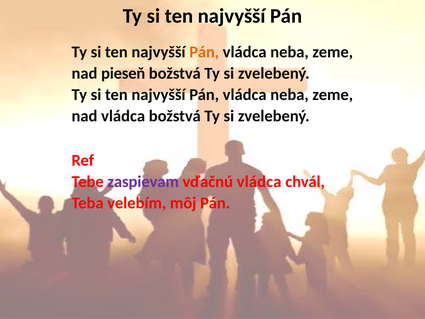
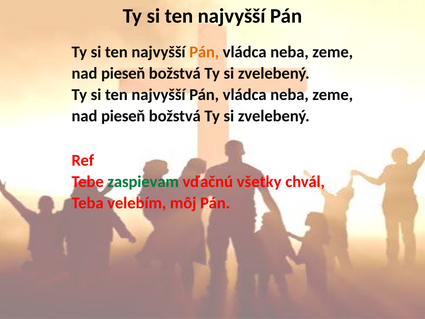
vládca: vládca -> pieseň (123, 116)
zaspievam colour: purple -> green (143, 182)
vďačnú vládca: vládca -> všetky (259, 182)
